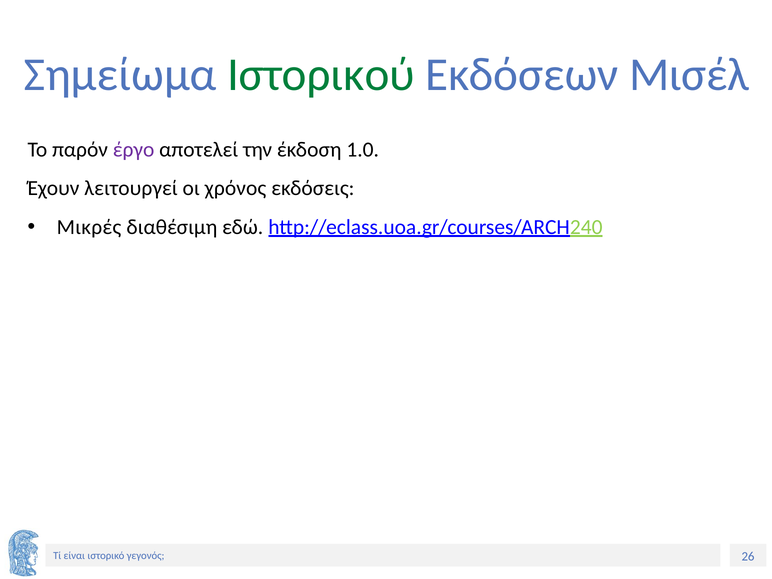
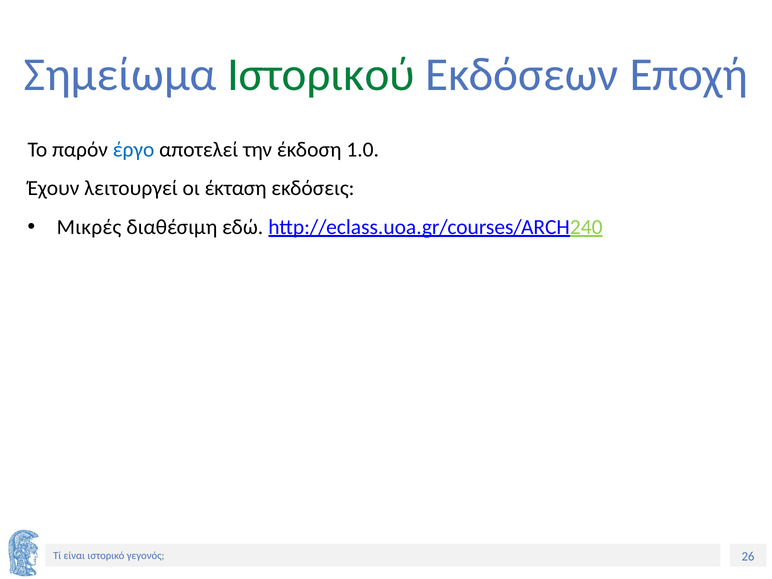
Μισέλ: Μισέλ -> Εποχή (689, 75)
έργο colour: purple -> blue (134, 150)
χρόνος: χρόνος -> έκταση (236, 188)
